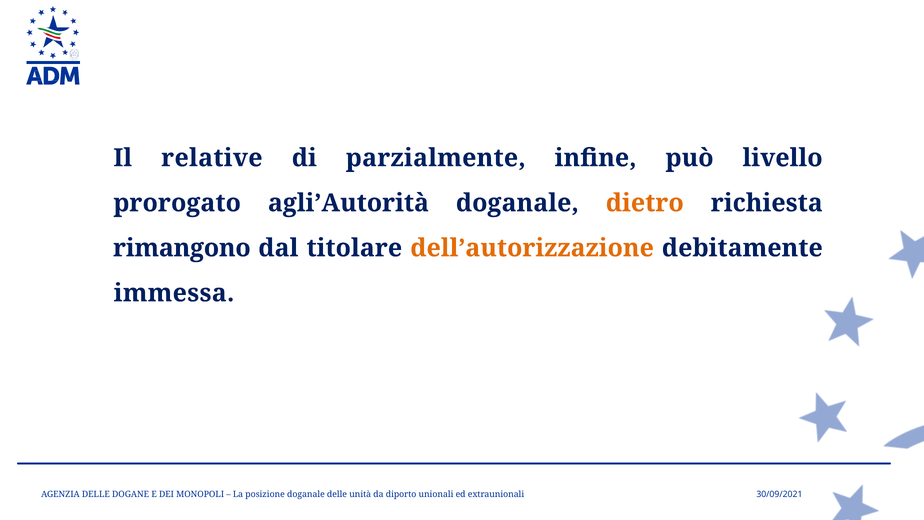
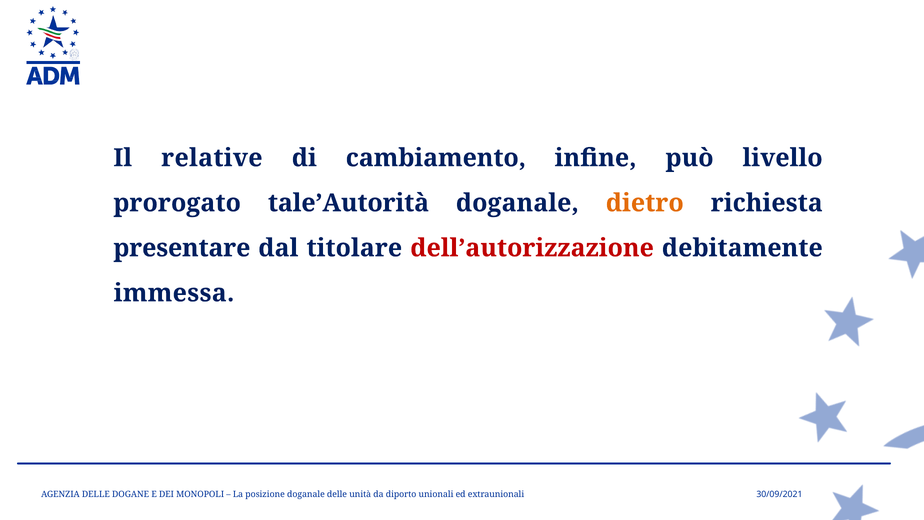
parzialmente: parzialmente -> cambiamento (436, 158)
agli’Autorità: agli’Autorità -> tale’Autorità (348, 203)
rimangono: rimangono -> presentare (182, 248)
dell’autorizzazione colour: orange -> red (532, 248)
